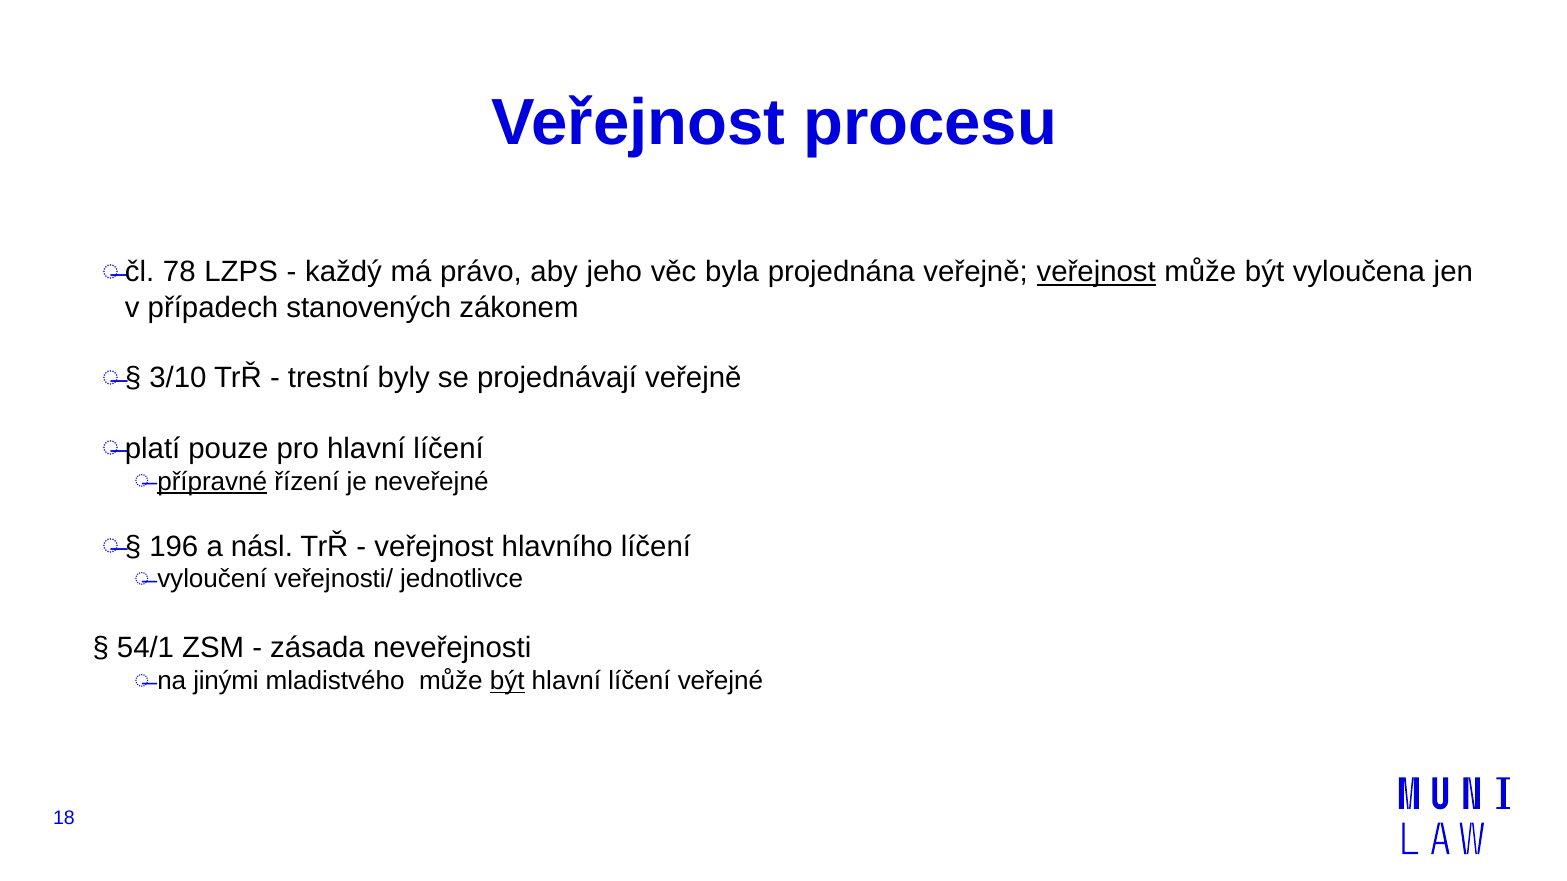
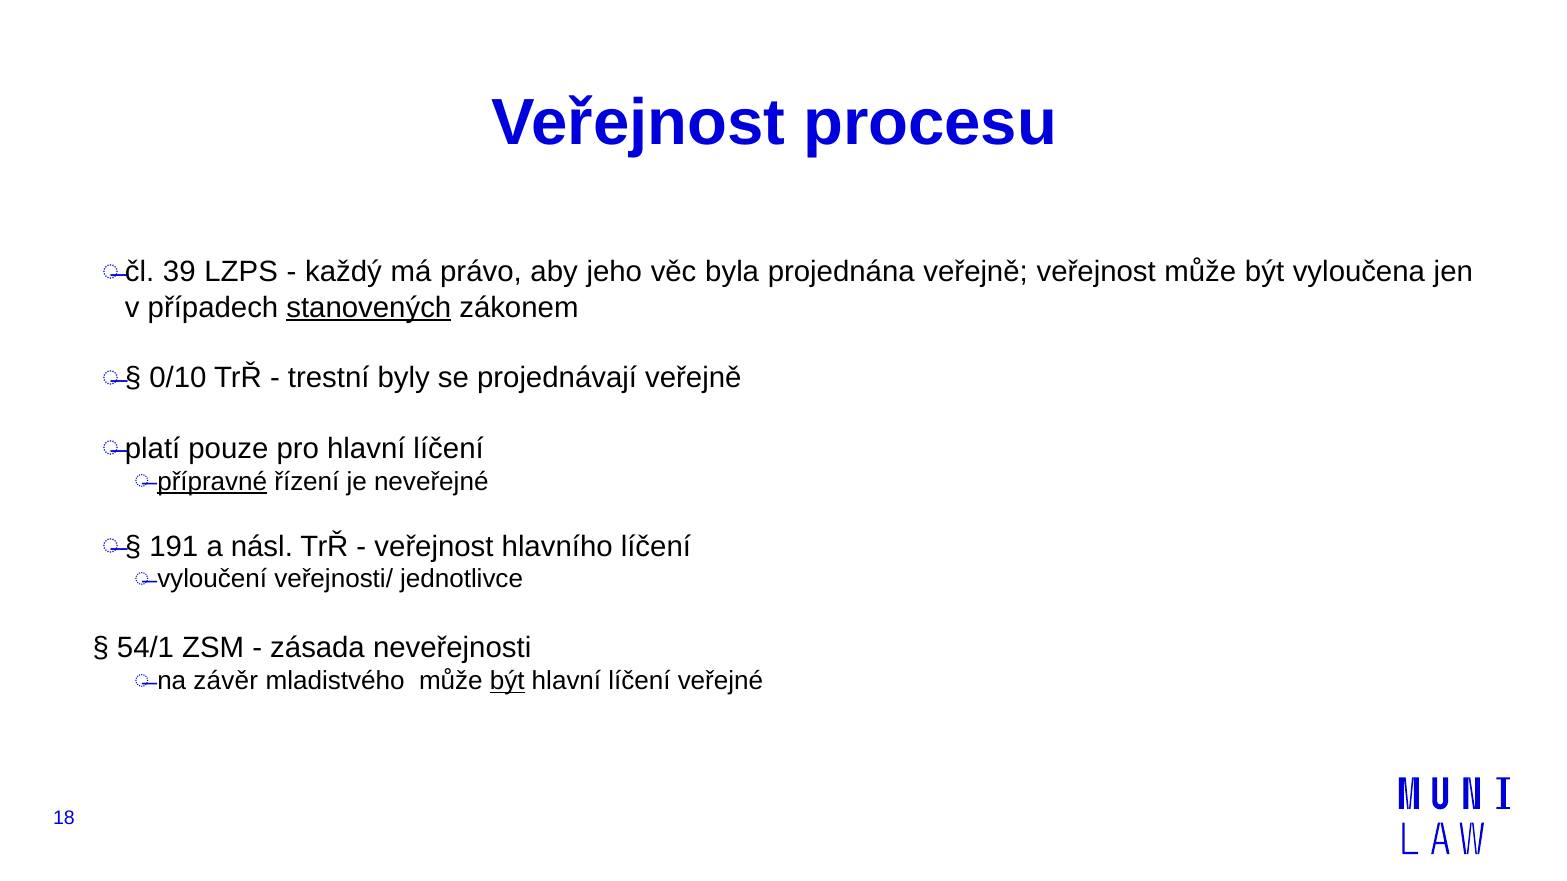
78: 78 -> 39 (179, 272)
veřejnost underline: present -> none (1096, 272)
stanovených underline: none -> present (369, 308)
3/10: 3/10 -> 0/10 (178, 378)
196: 196 -> 191 (174, 547)
jinými: jinými -> závěr (226, 681)
